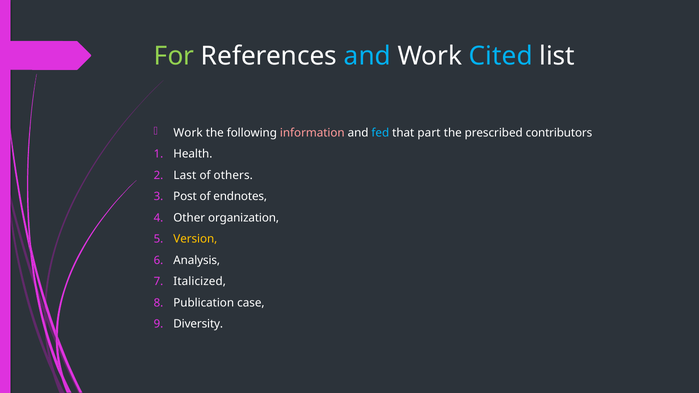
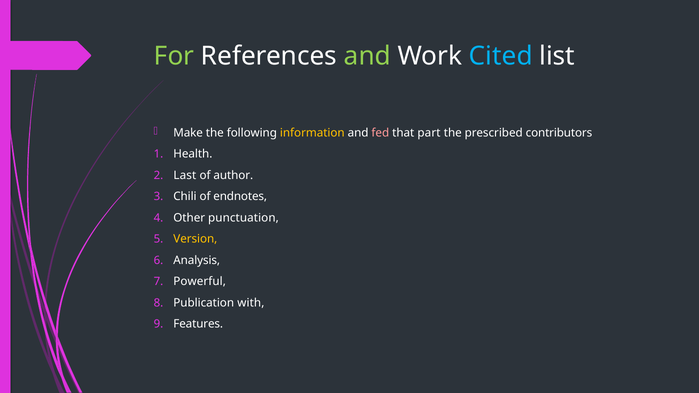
and colour: light blue -> light green (367, 56)
Work: Work -> Make (188, 133)
information colour: pink -> yellow (312, 133)
fed colour: light blue -> pink (380, 133)
others: others -> author (233, 175)
Post: Post -> Chili (185, 197)
organization: organization -> punctuation (243, 218)
Italicized: Italicized -> Powerful (200, 282)
case: case -> with (251, 303)
Diversity: Diversity -> Features (198, 324)
